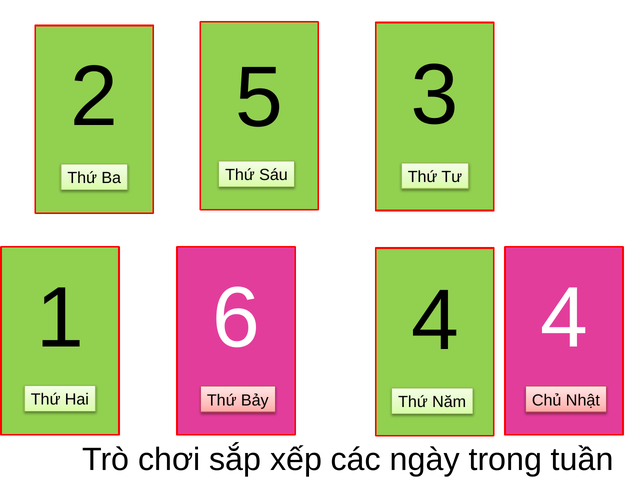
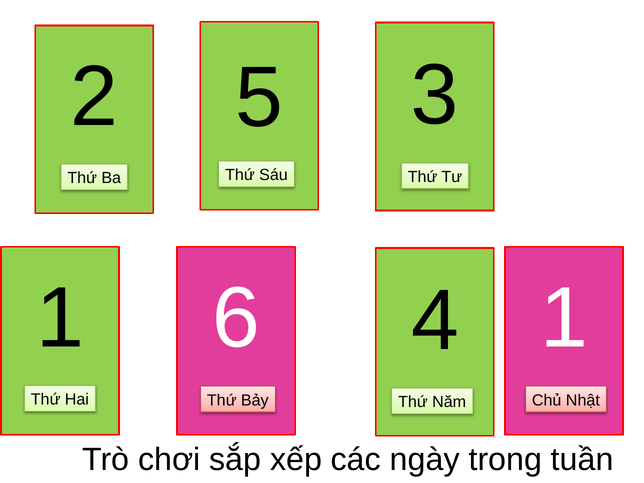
6 4: 4 -> 1 (564, 318)
